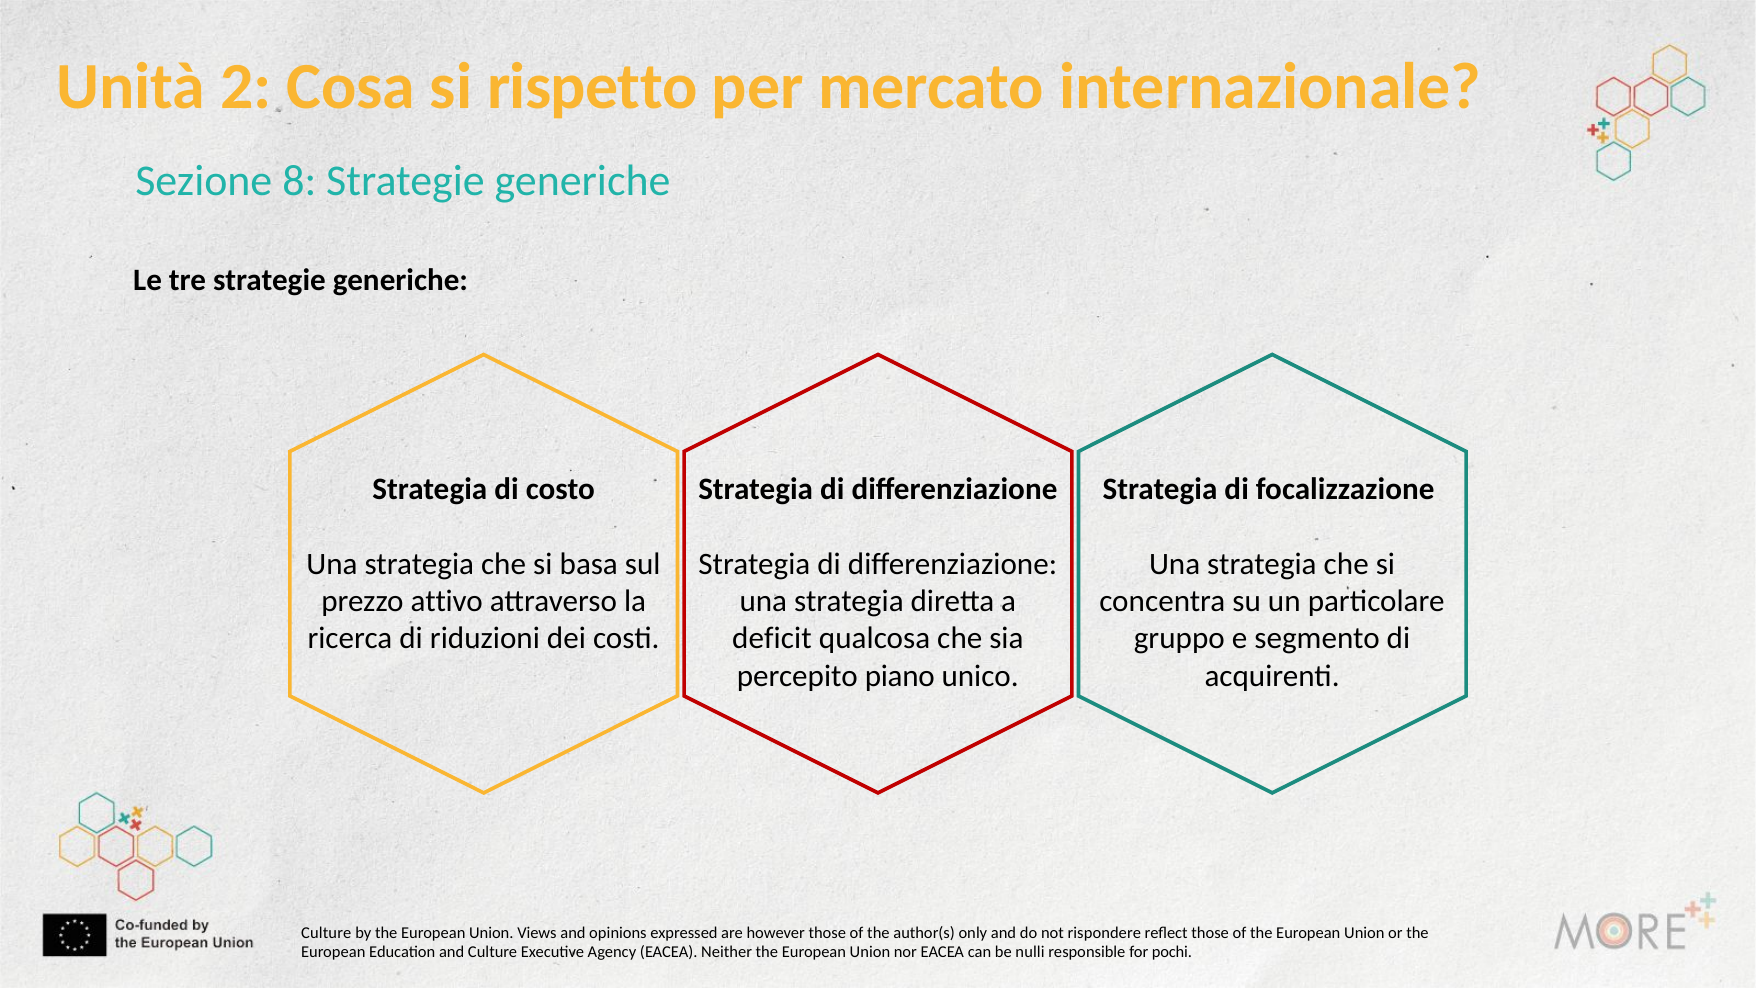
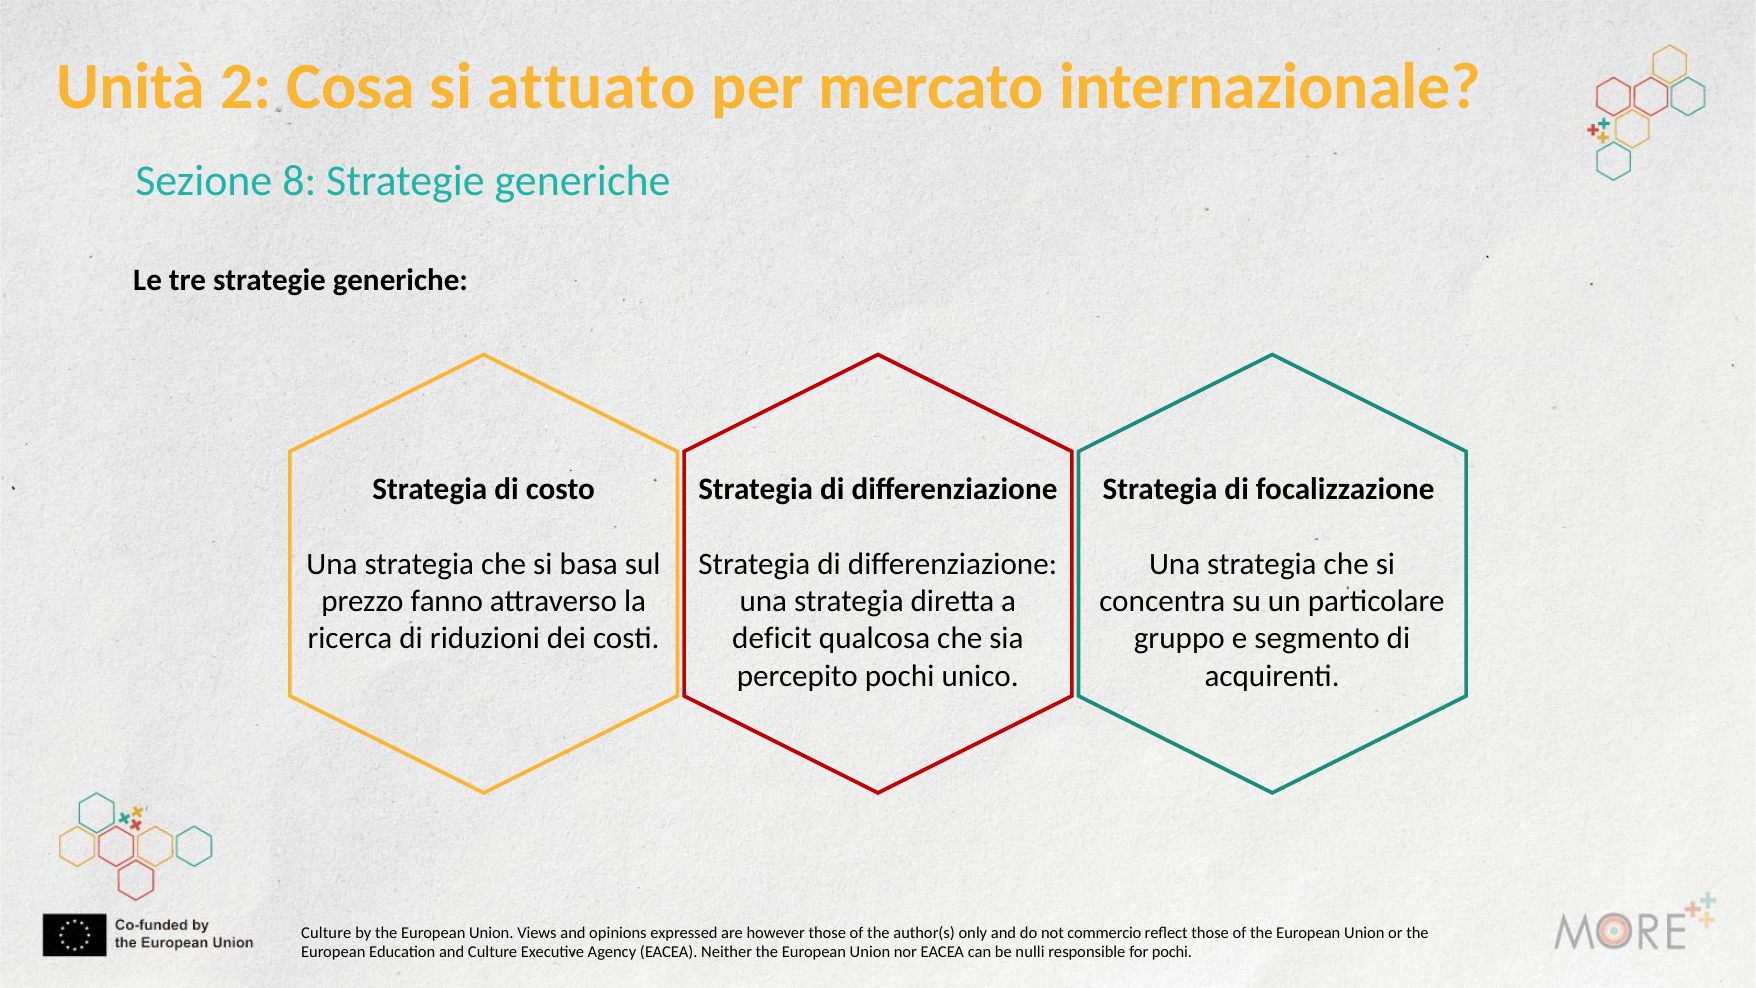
rispetto: rispetto -> attuato (592, 87)
attivo: attivo -> fanno (447, 601)
percepito piano: piano -> pochi (900, 676)
rispondere: rispondere -> commercio (1104, 932)
